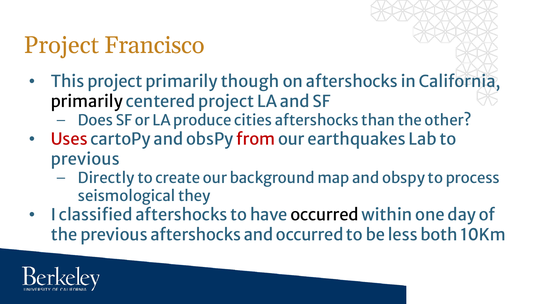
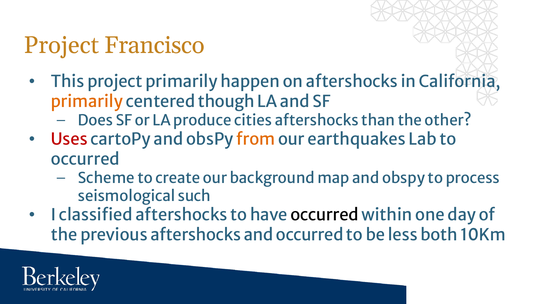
though: though -> happen (250, 82)
primarily colour: black -> orange (87, 102)
centered project: project -> though (226, 102)
from colour: red -> orange (256, 139)
previous: previous -> occurred (85, 159)
Directly: Directly -> Scheme (106, 178)
they: they -> such (194, 196)
